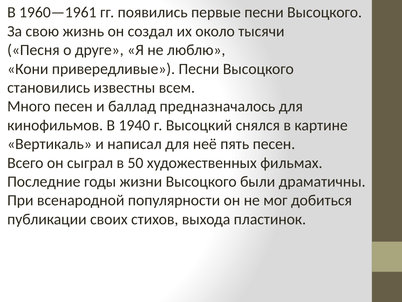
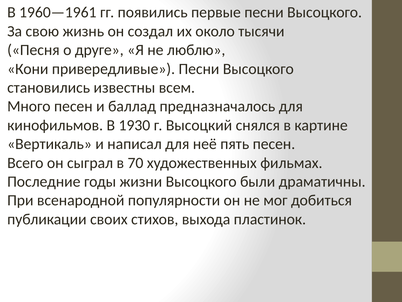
1940: 1940 -> 1930 (134, 125)
50: 50 -> 70 (135, 163)
